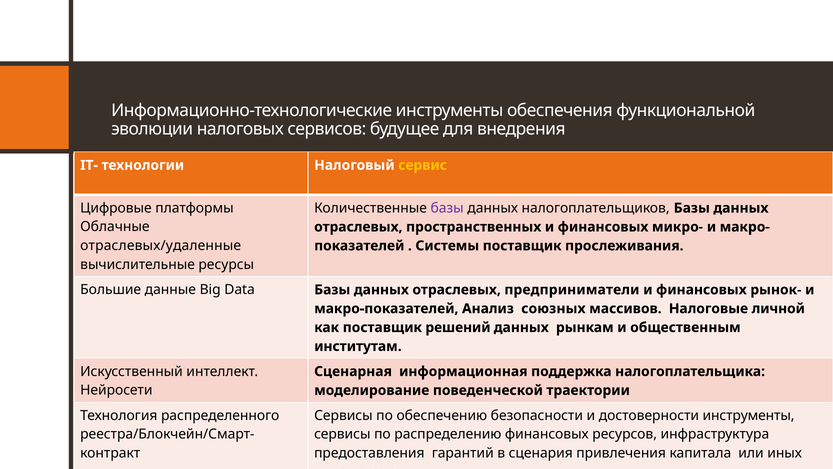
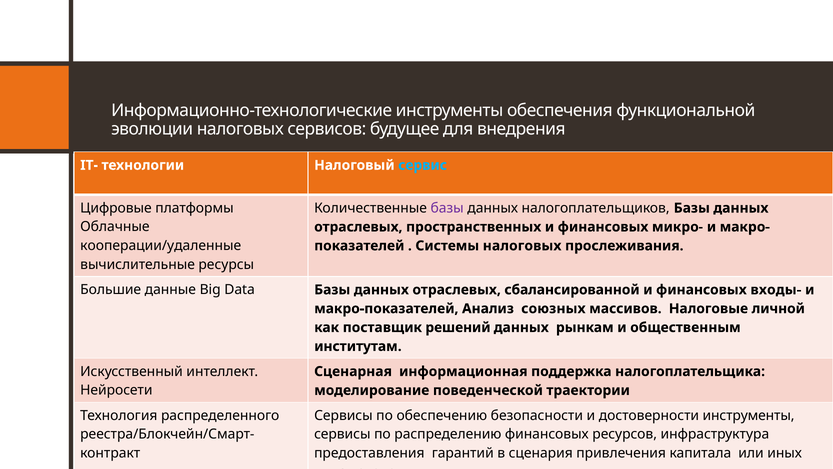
сервис colour: yellow -> light blue (423, 165)
отраслевых/удаленные: отраслевых/удаленные -> кооперации/удаленные (161, 246)
Системы поставщик: поставщик -> налоговых (522, 246)
предприниматели: предприниматели -> сбалансированной (572, 289)
рынок-: рынок- -> входы- (776, 289)
